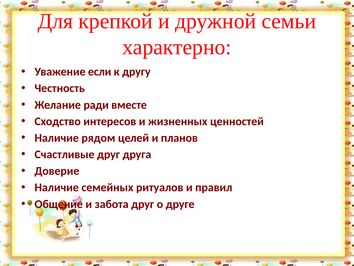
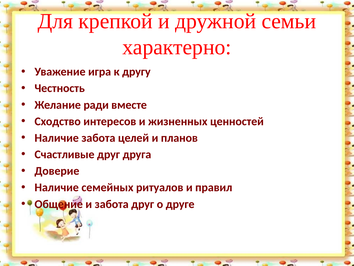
если: если -> игра (100, 72)
Наличие рядом: рядом -> забота (98, 138)
